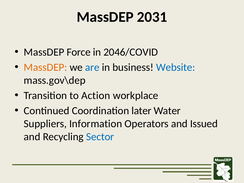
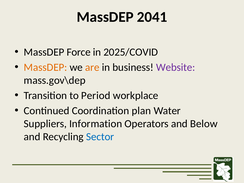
2031: 2031 -> 2041 (152, 17)
2046/COVID: 2046/COVID -> 2025/COVID (131, 52)
are colour: blue -> orange (92, 67)
Website colour: blue -> purple (176, 67)
Action: Action -> Period (96, 96)
later: later -> plan (141, 111)
Issued: Issued -> Below (204, 124)
